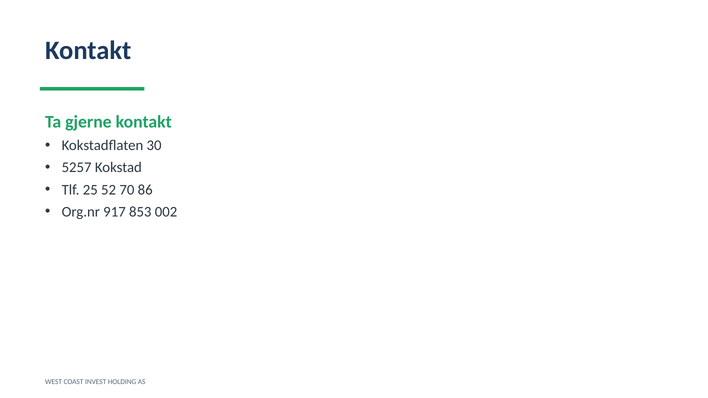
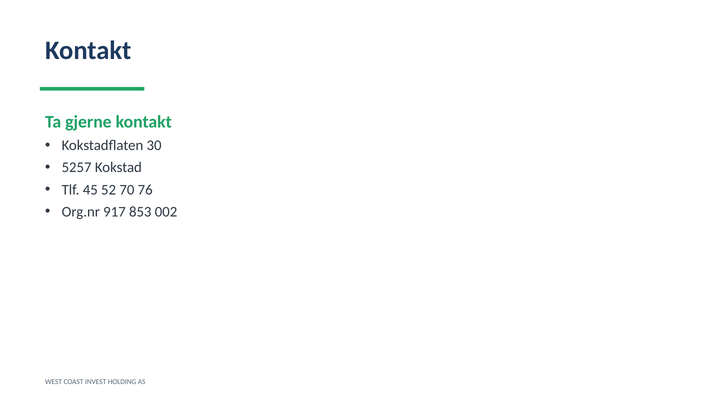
25: 25 -> 45 (90, 190)
86: 86 -> 76 (145, 190)
